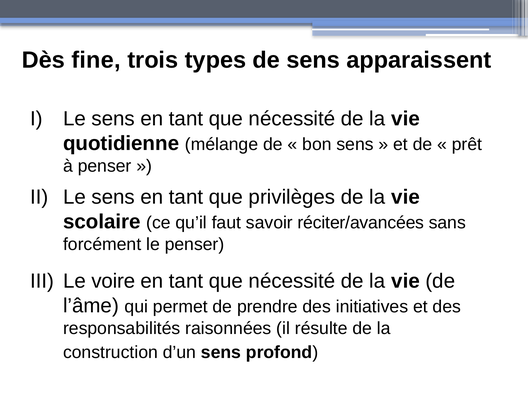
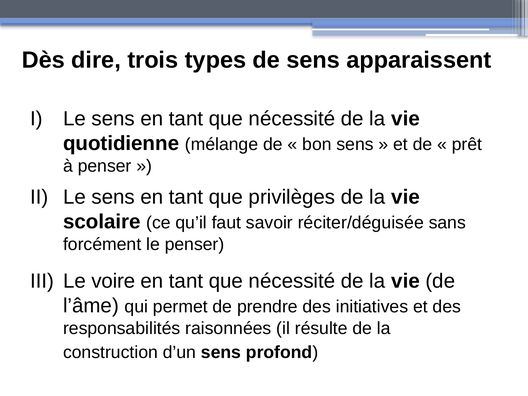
fine: fine -> dire (96, 60)
réciter/avancées: réciter/avancées -> réciter/déguisée (361, 223)
